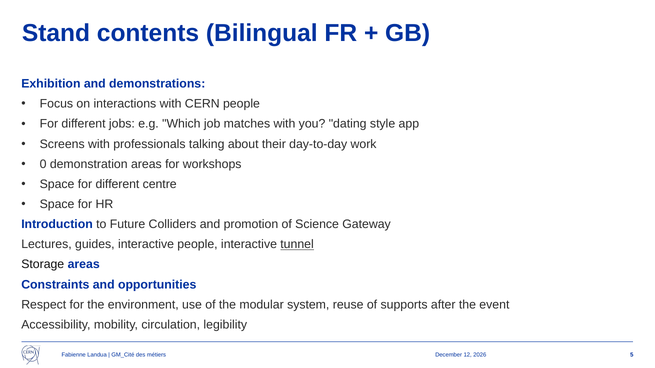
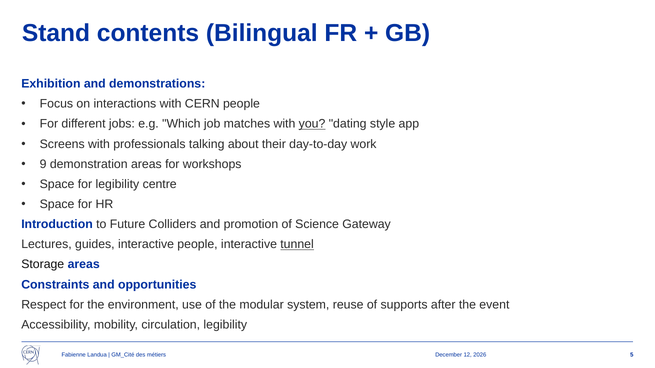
you underline: none -> present (312, 124)
0: 0 -> 9 (43, 164)
Space for different: different -> legibility (117, 184)
